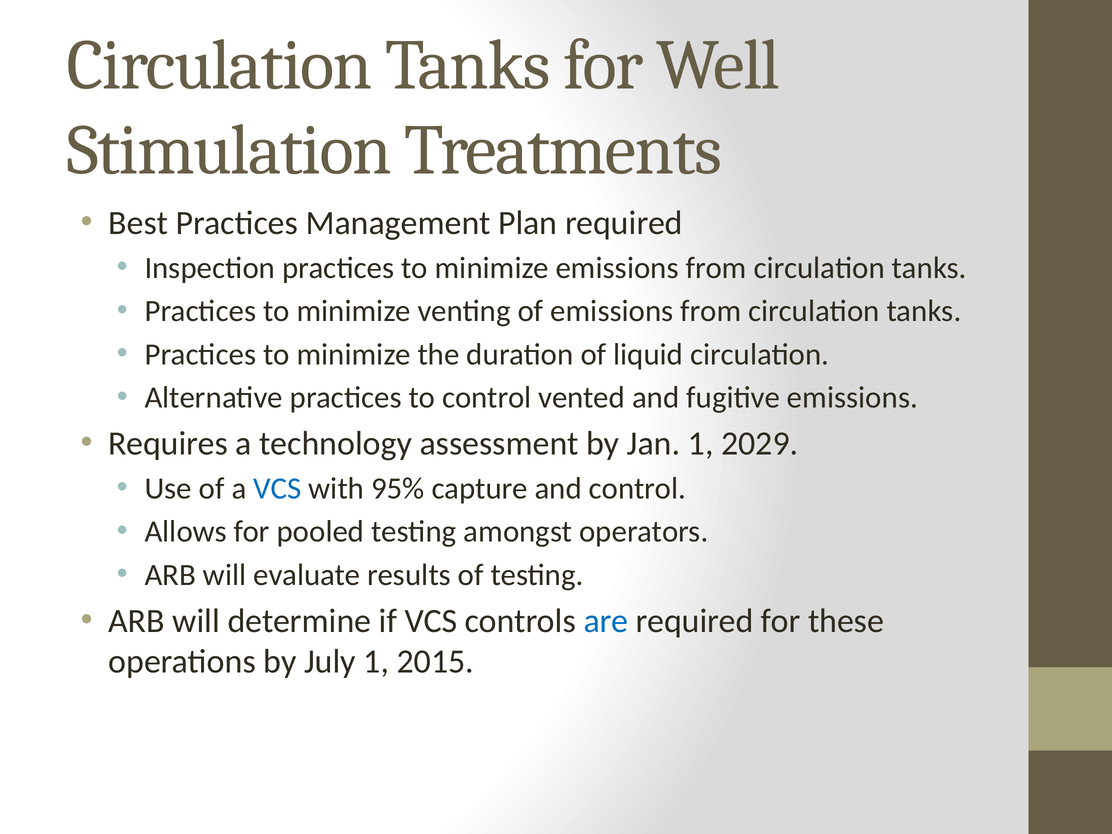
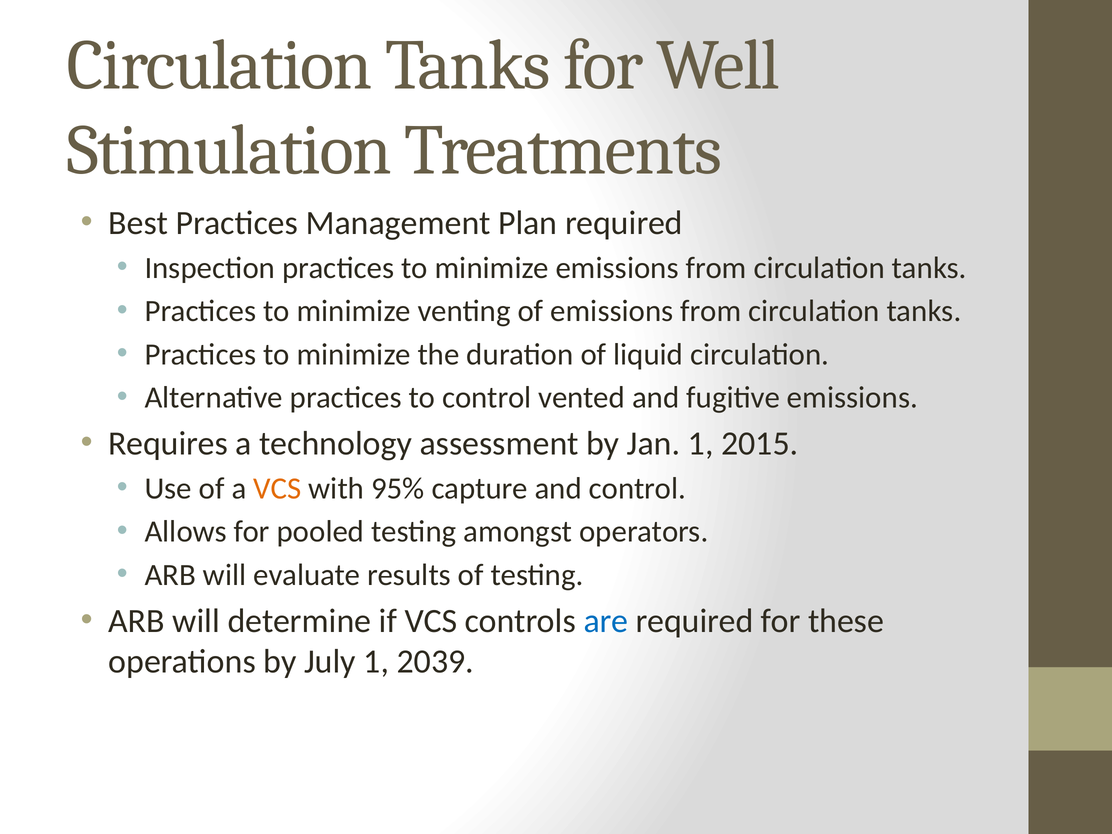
2029: 2029 -> 2015 (760, 443)
VCS colour: blue -> orange (277, 488)
2015: 2015 -> 2039 (435, 662)
